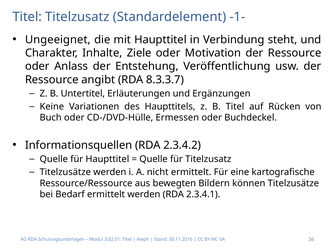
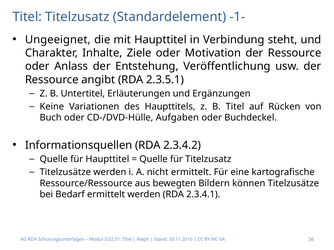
8.3.3.7: 8.3.3.7 -> 2.3.5.1 (165, 80)
Ermessen: Ermessen -> Aufgaben (177, 118)
